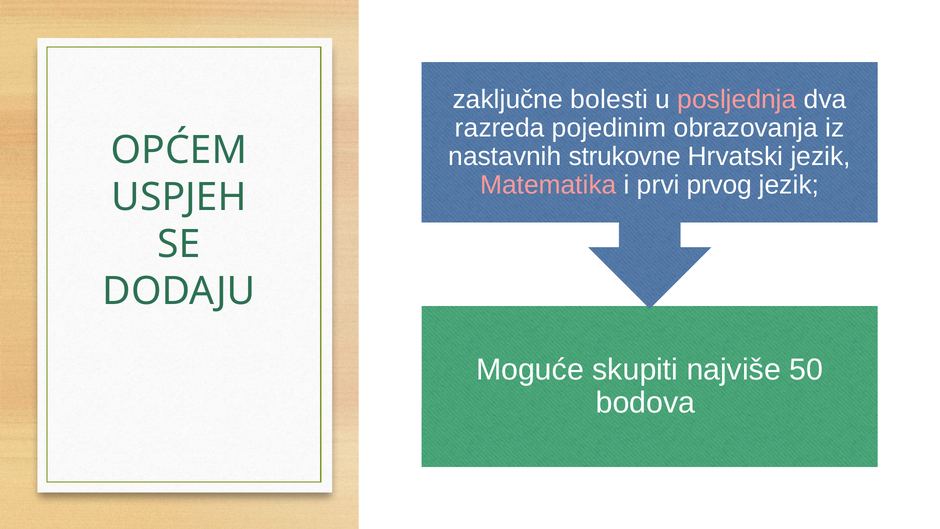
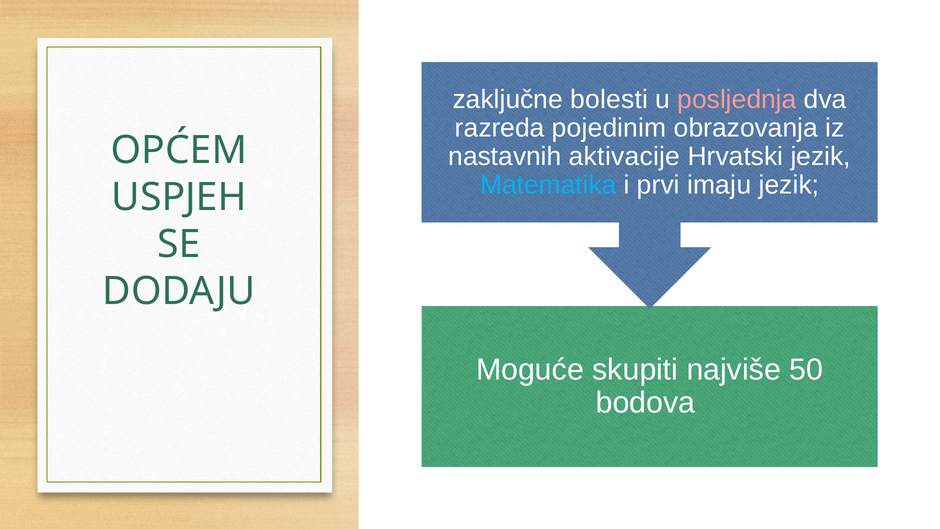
strukovne: strukovne -> aktivacije (625, 156)
Matematika colour: pink -> light blue (548, 185)
prvog: prvog -> imaju (719, 185)
